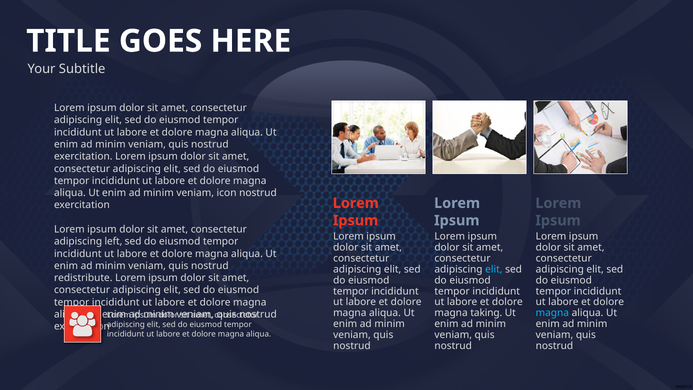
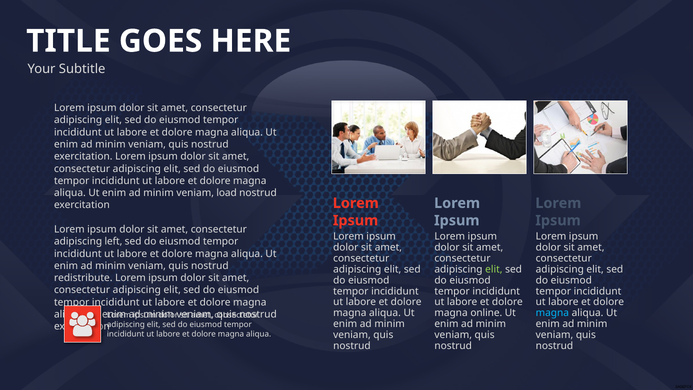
icon: icon -> load (227, 193)
elit colour: light blue -> light green (494, 269)
taking: taking -> online (486, 313)
